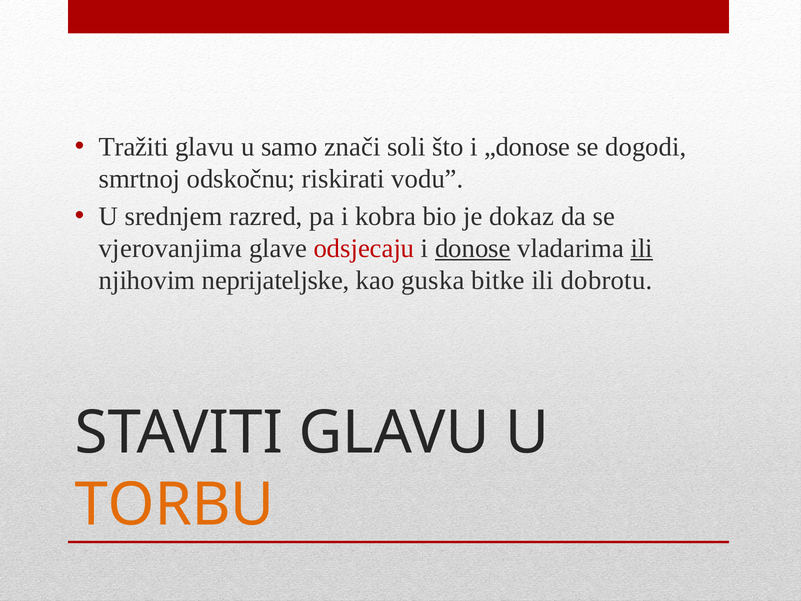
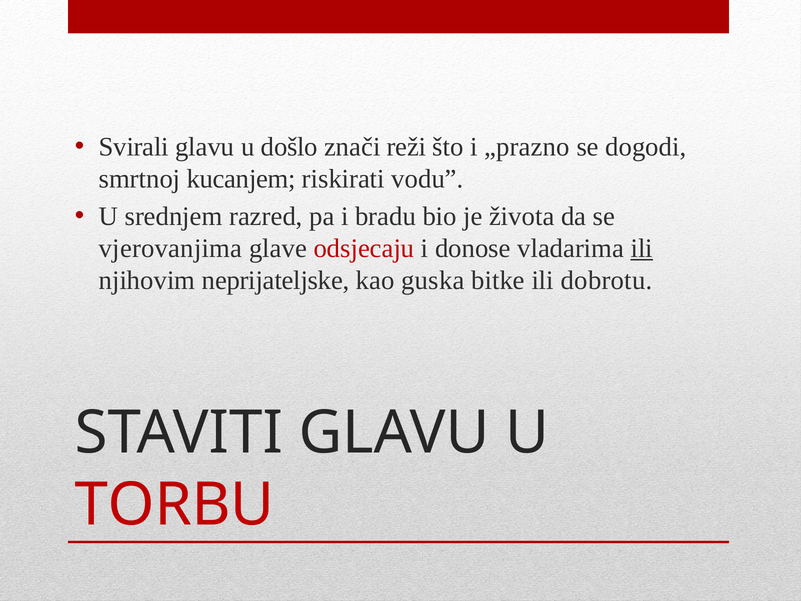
Tražiti: Tražiti -> Svirali (134, 147)
samo: samo -> došlo (289, 147)
soli: soli -> reži (406, 147)
„donose: „donose -> „prazno (527, 147)
odskočnu: odskočnu -> kucanjem (241, 179)
kobra: kobra -> bradu (386, 216)
dokaz: dokaz -> života (522, 216)
donose underline: present -> none (473, 248)
TORBU colour: orange -> red (175, 505)
